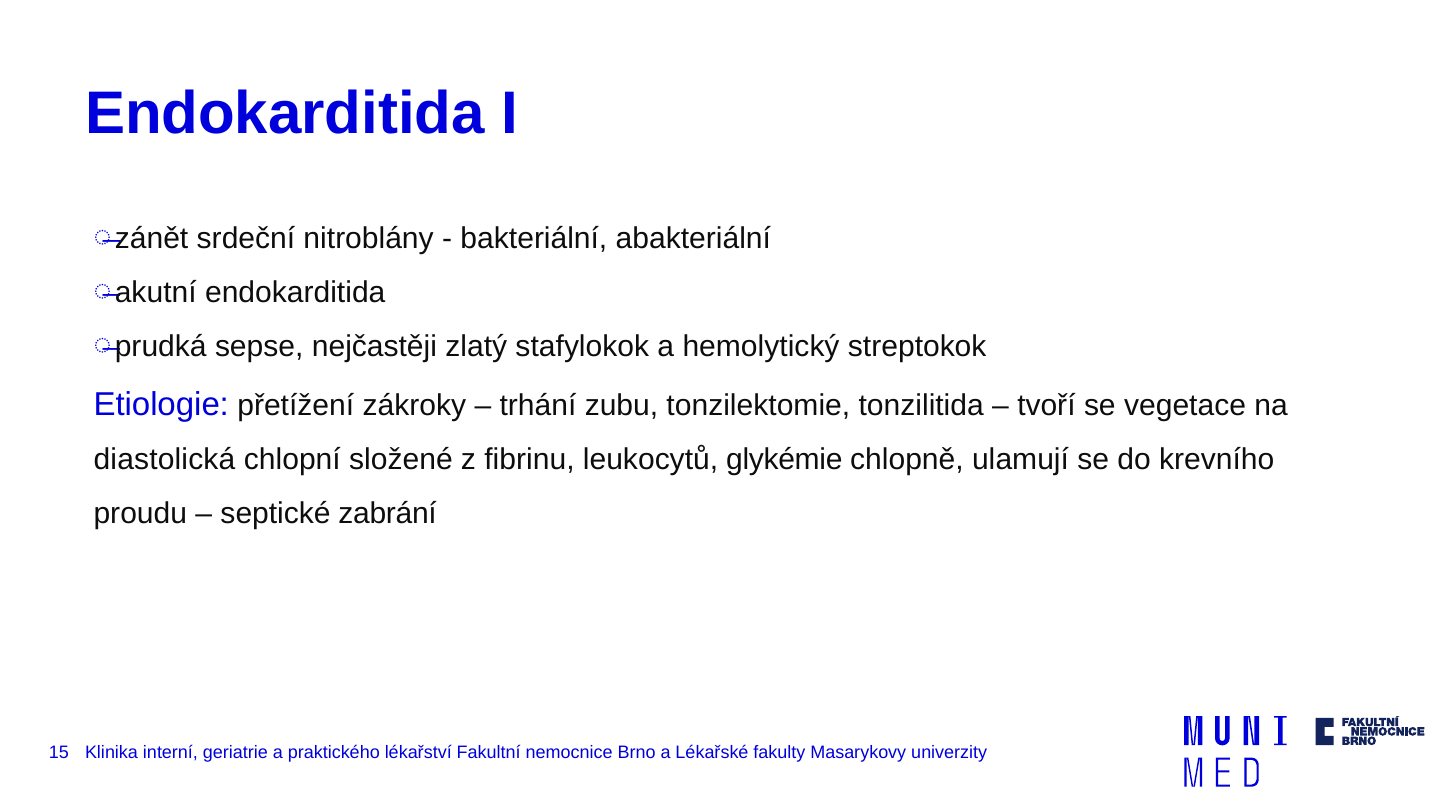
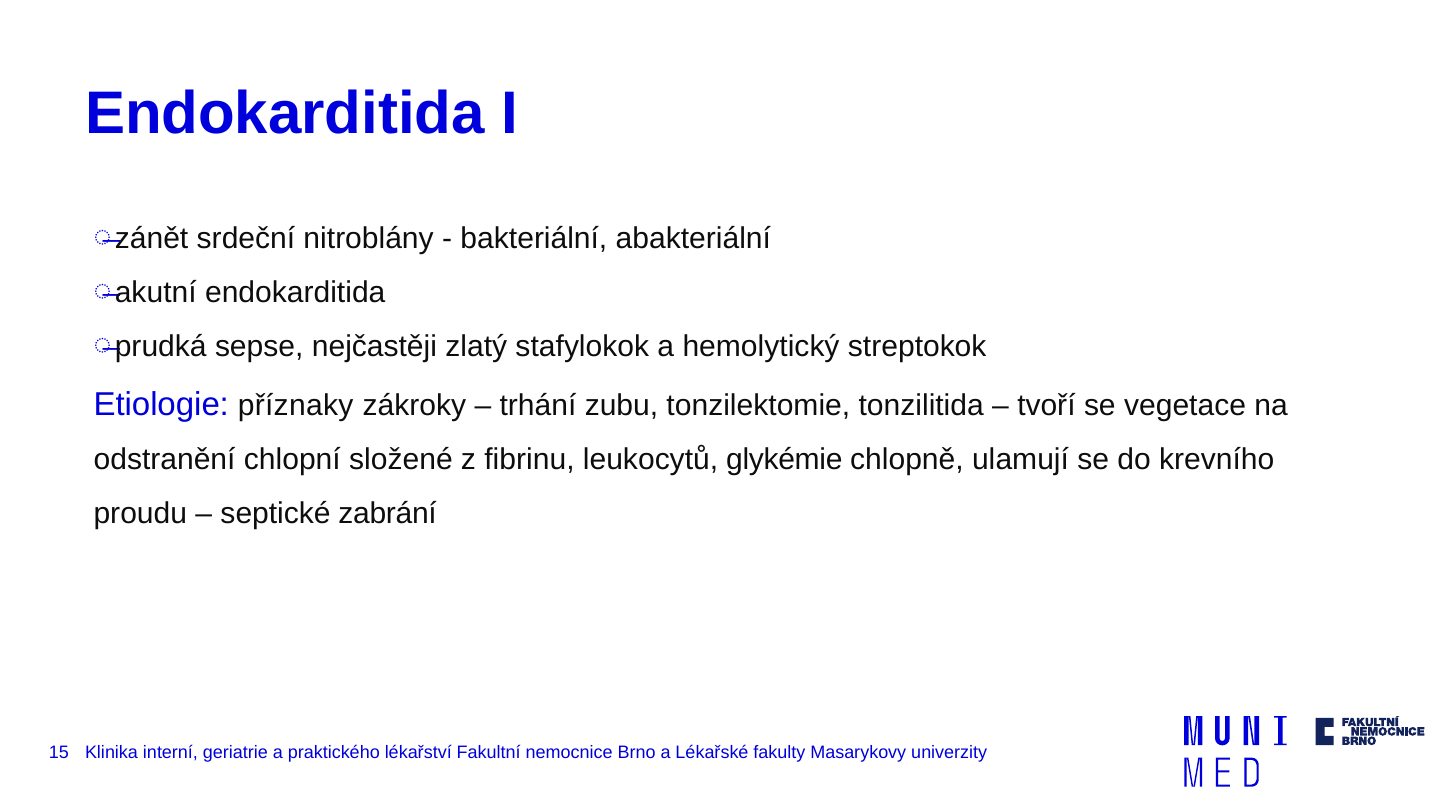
přetížení: přetížení -> příznaky (296, 405)
diastolická: diastolická -> odstranění (165, 460)
